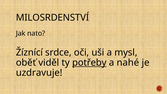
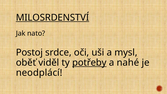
MILOSRDENSTVÍ underline: none -> present (52, 18)
Žíznící: Žíznící -> Postoj (29, 52)
uzdravuje: uzdravuje -> neodplácí (39, 73)
